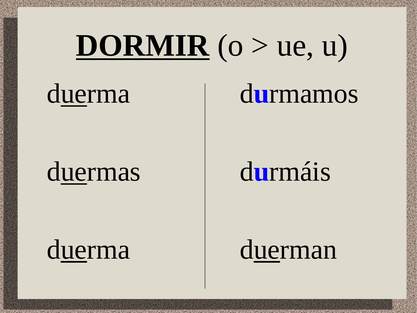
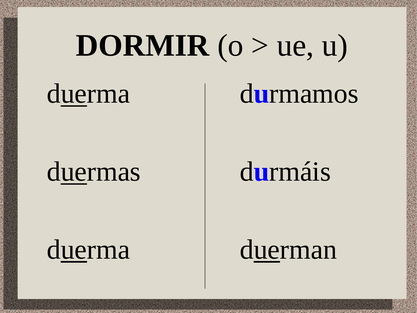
DORMIR underline: present -> none (143, 46)
